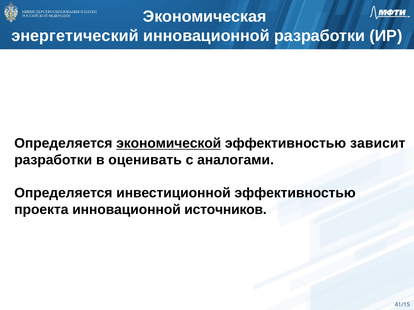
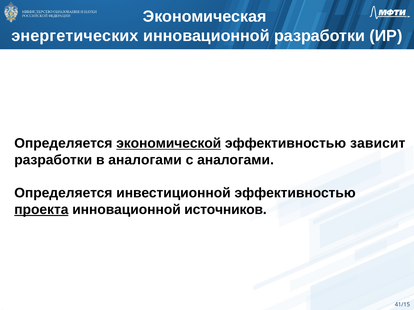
энергетический: энергетический -> энергетических (75, 36)
в оценивать: оценивать -> аналогами (145, 160)
проекта underline: none -> present (41, 210)
